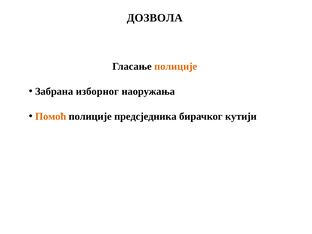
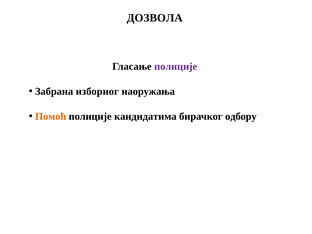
полиције colour: orange -> purple (176, 67)
предсједника: предсједника -> кандидатима (145, 116)
кутији: кутији -> одбору (241, 116)
